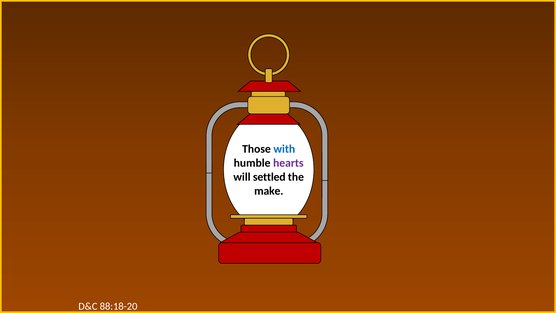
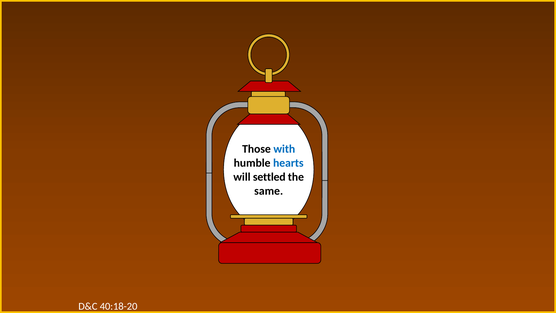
hearts colour: purple -> blue (288, 163)
make: make -> same (269, 191)
88:18-20: 88:18-20 -> 40:18-20 (119, 306)
